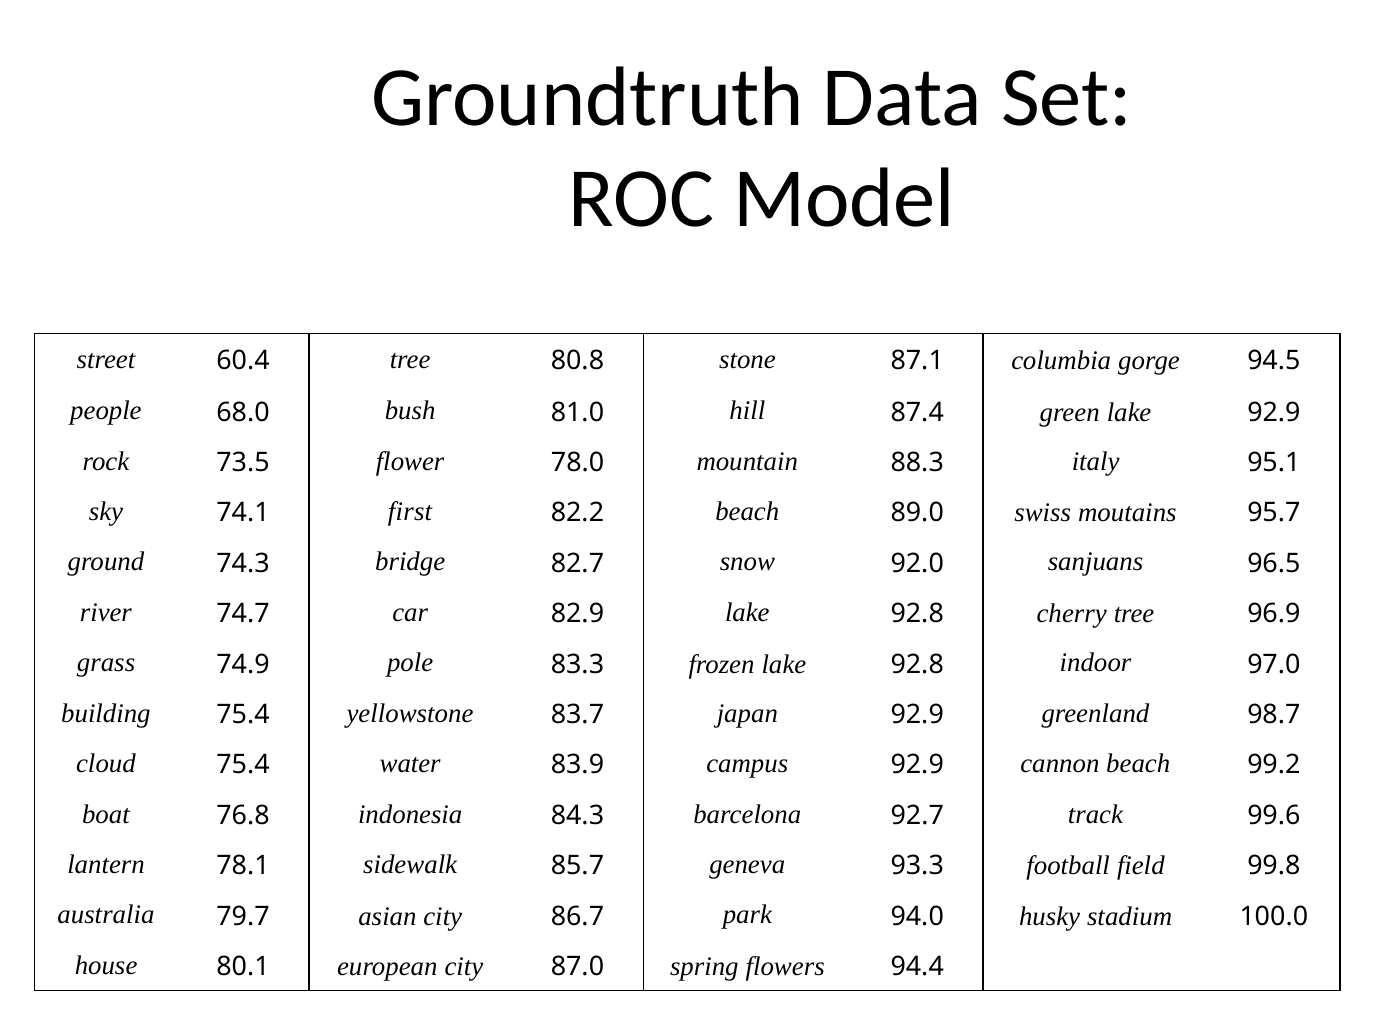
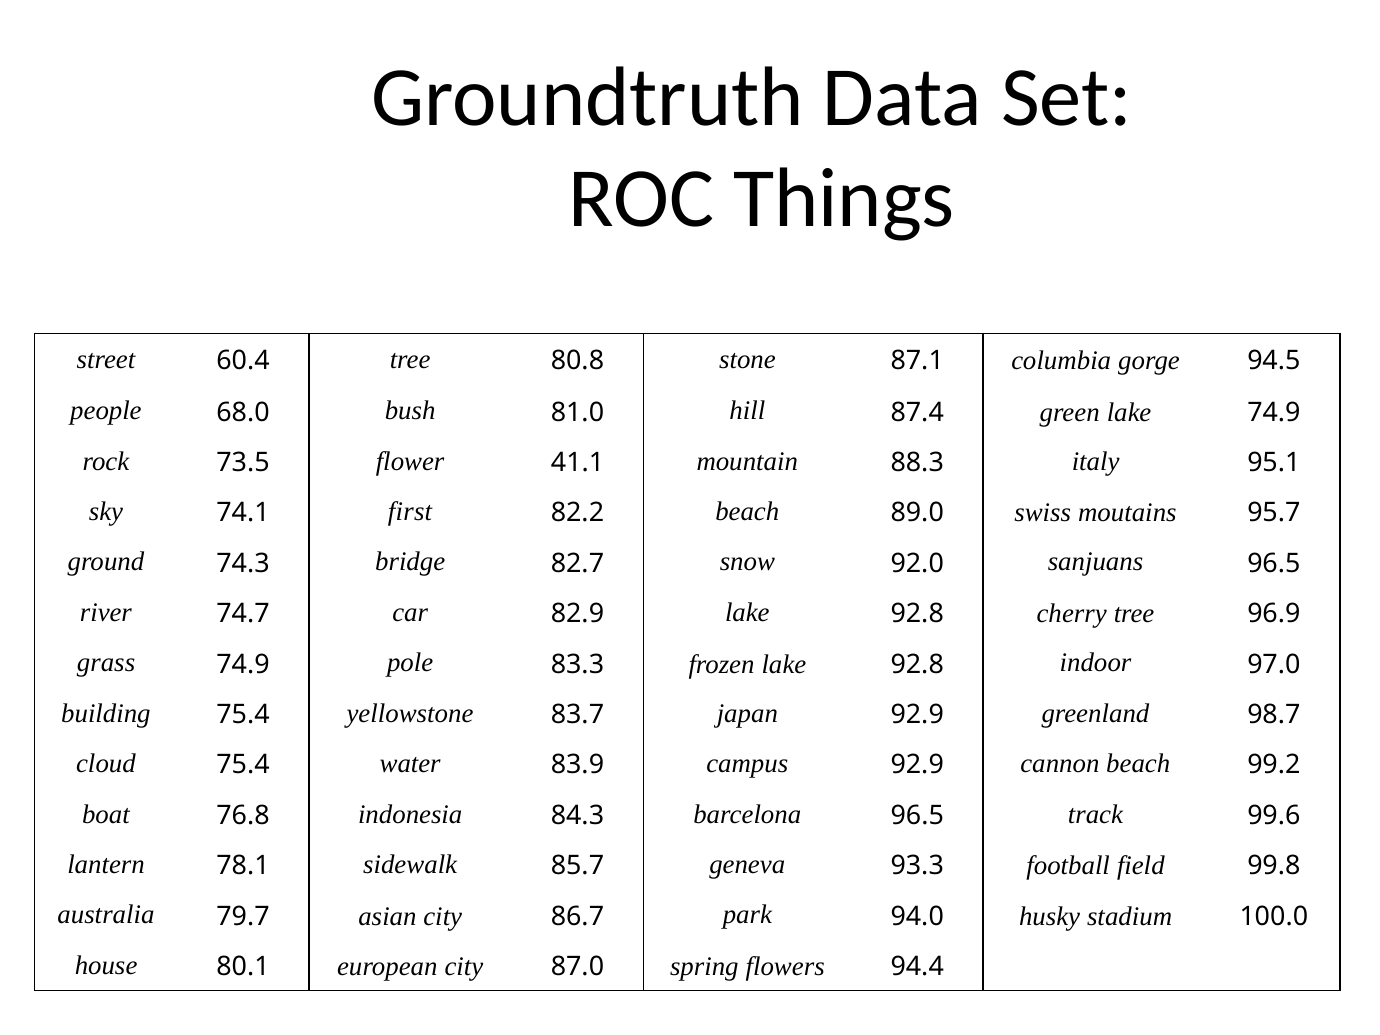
Model: Model -> Things (844, 199)
lake 92.9: 92.9 -> 74.9 (1274, 412)
78.0: 78.0 -> 41.1 (578, 463)
barcelona 92.7: 92.7 -> 96.5 (917, 816)
